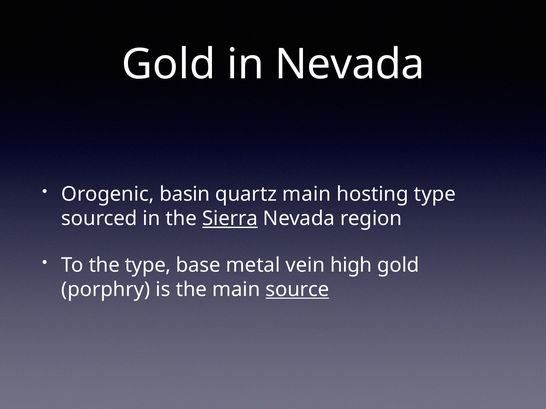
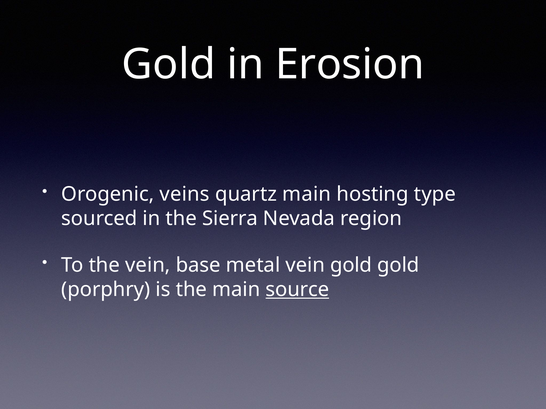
in Nevada: Nevada -> Erosion (350, 65)
basin: basin -> veins (185, 194)
Sierra underline: present -> none (230, 219)
the type: type -> vein (148, 266)
vein high: high -> gold (351, 266)
